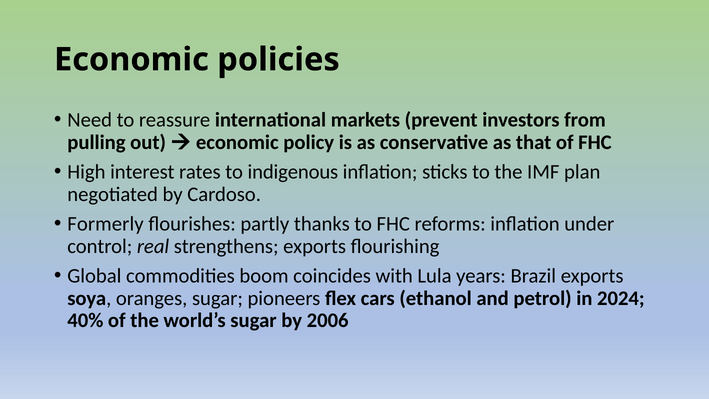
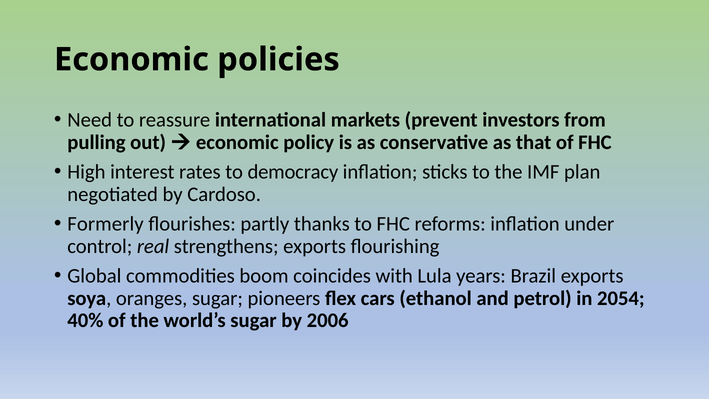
indigenous: indigenous -> democracy (293, 172)
2024: 2024 -> 2054 (621, 298)
